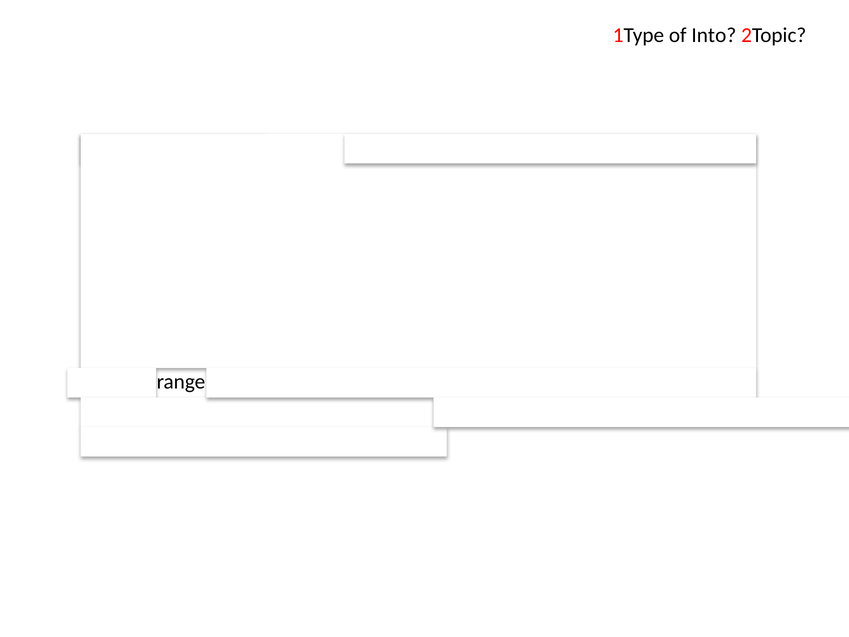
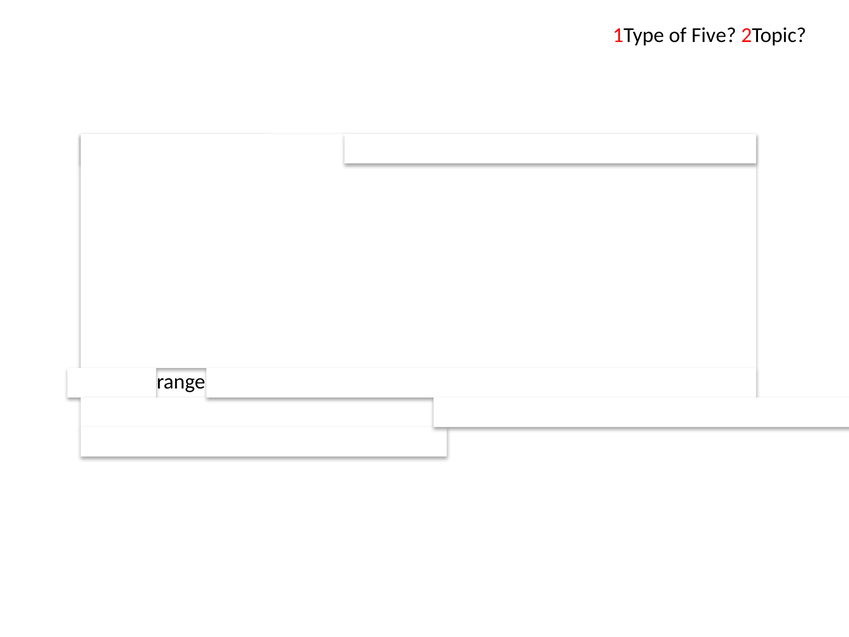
Into: Into -> Five (714, 35)
